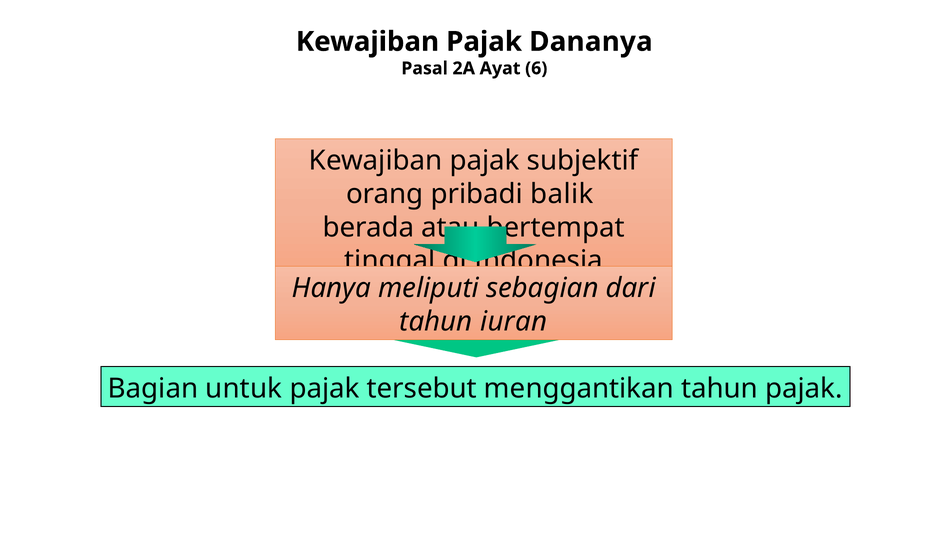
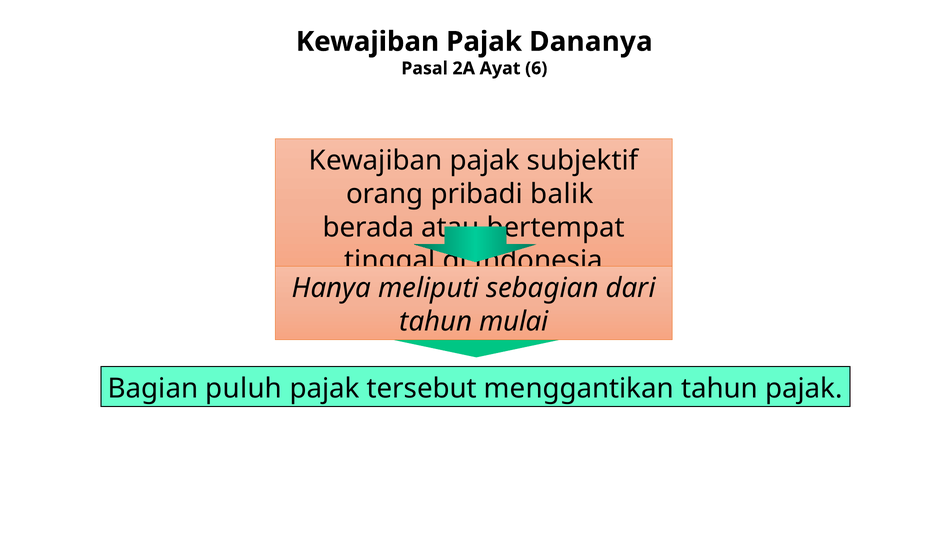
iuran: iuran -> mulai (514, 321)
untuk: untuk -> puluh (244, 388)
